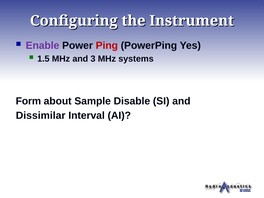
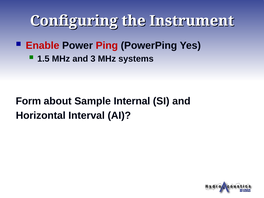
Enable colour: purple -> red (43, 46)
Disable: Disable -> Internal (132, 101)
Dissimilar: Dissimilar -> Horizontal (41, 115)
